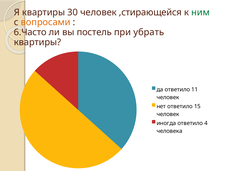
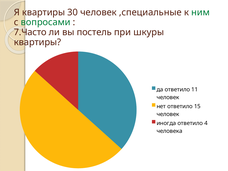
,стирающейся: ,стирающейся -> ,специальные (150, 12)
вопросами colour: orange -> green (46, 22)
6.Часто: 6.Часто -> 7.Часто (30, 32)
убрать: убрать -> шкуры (149, 32)
